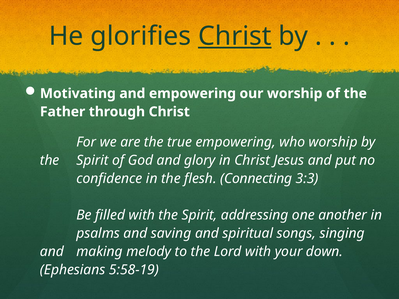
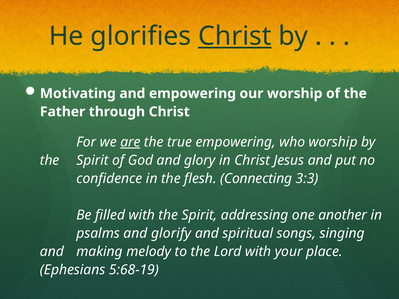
are underline: none -> present (130, 142)
saving: saving -> glorify (171, 234)
down: down -> place (324, 252)
5:58-19: 5:58-19 -> 5:68-19 (134, 270)
